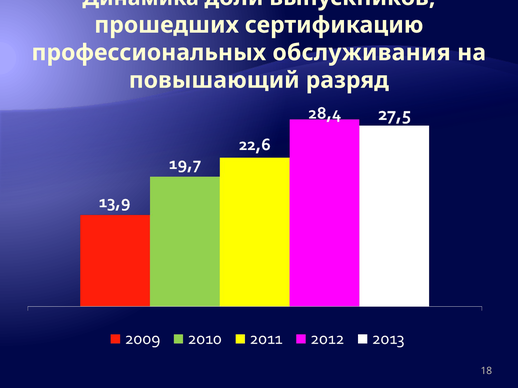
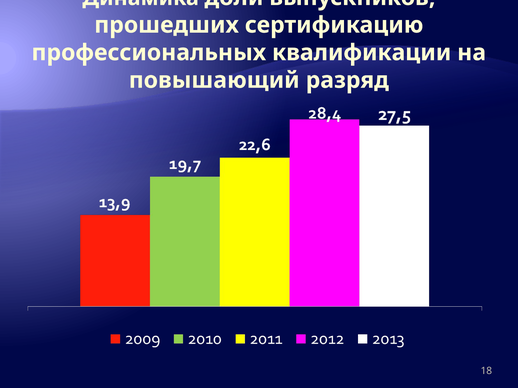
обслуживания: обслуживания -> квалификации (362, 53)
